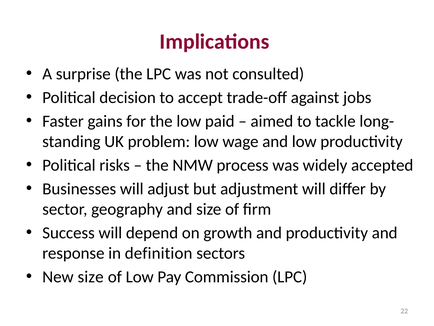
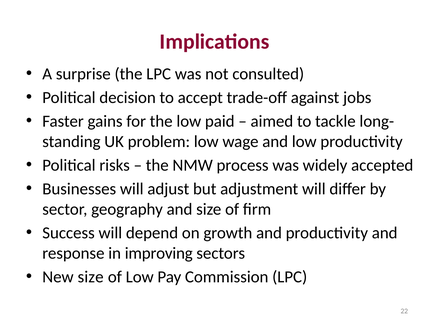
definition: definition -> improving (159, 253)
